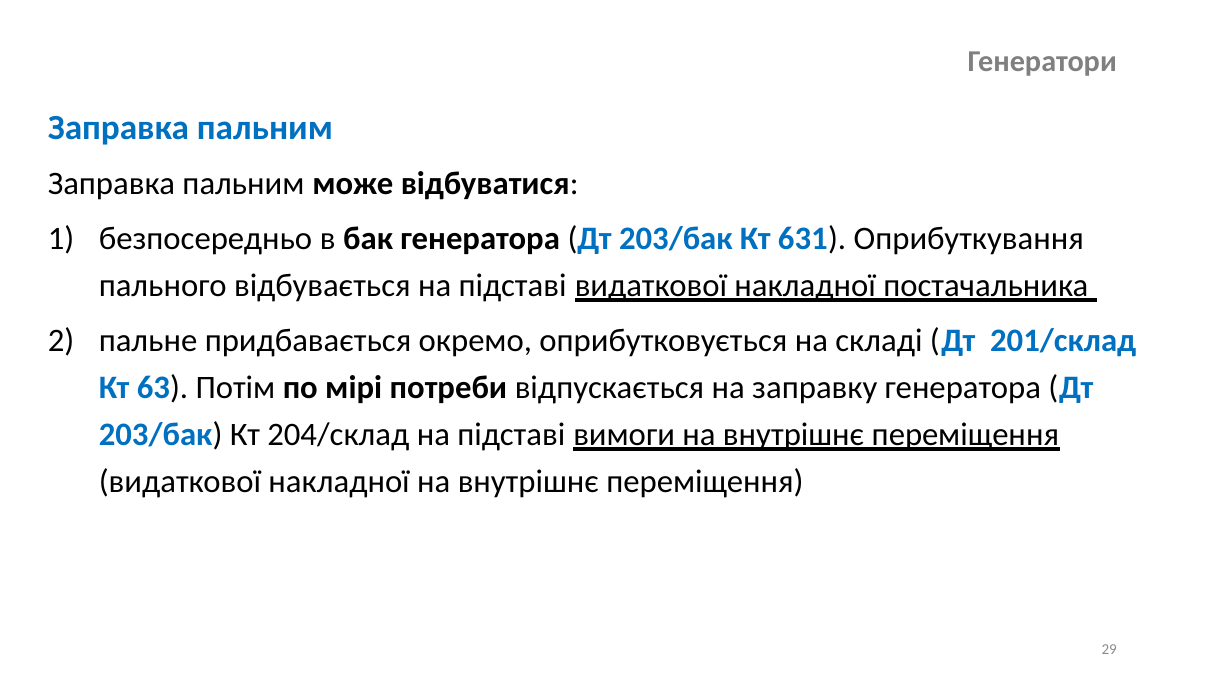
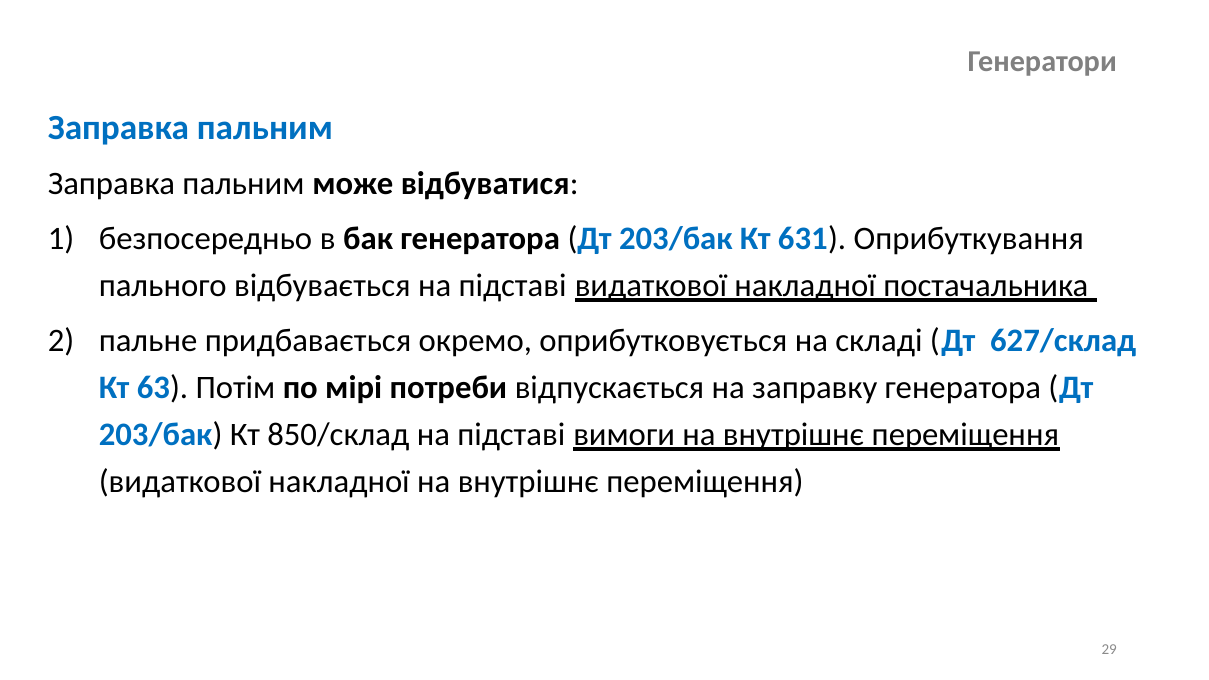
201/склад: 201/склад -> 627/склад (1063, 341)
204/склад: 204/склад -> 850/склад (338, 435)
